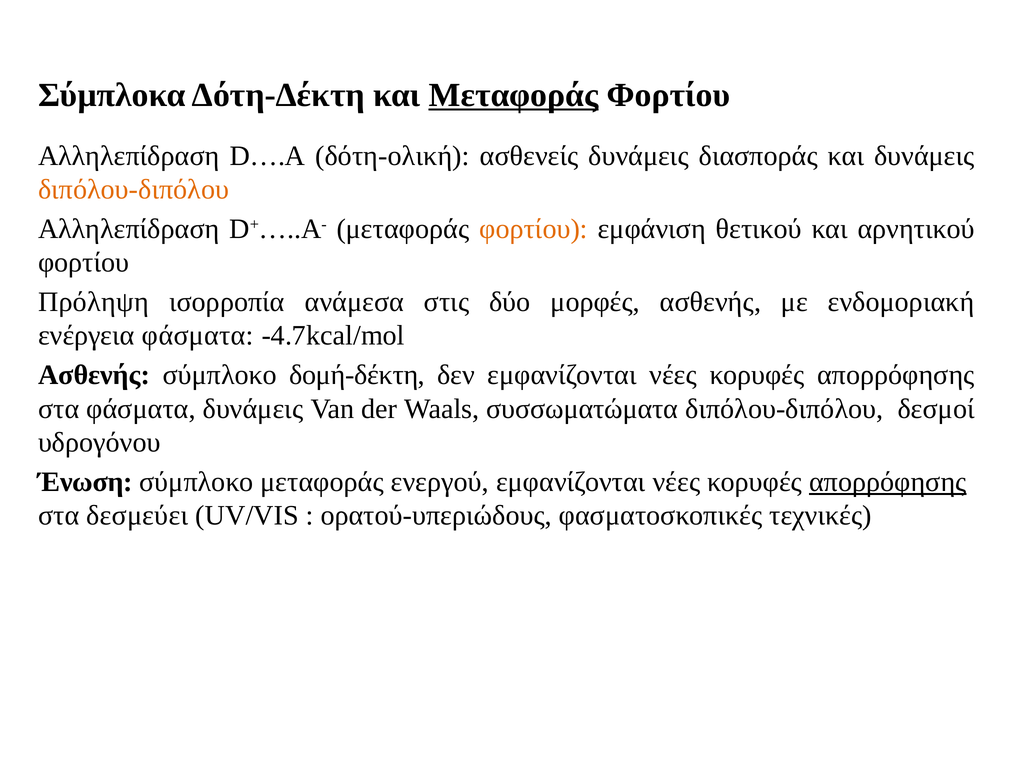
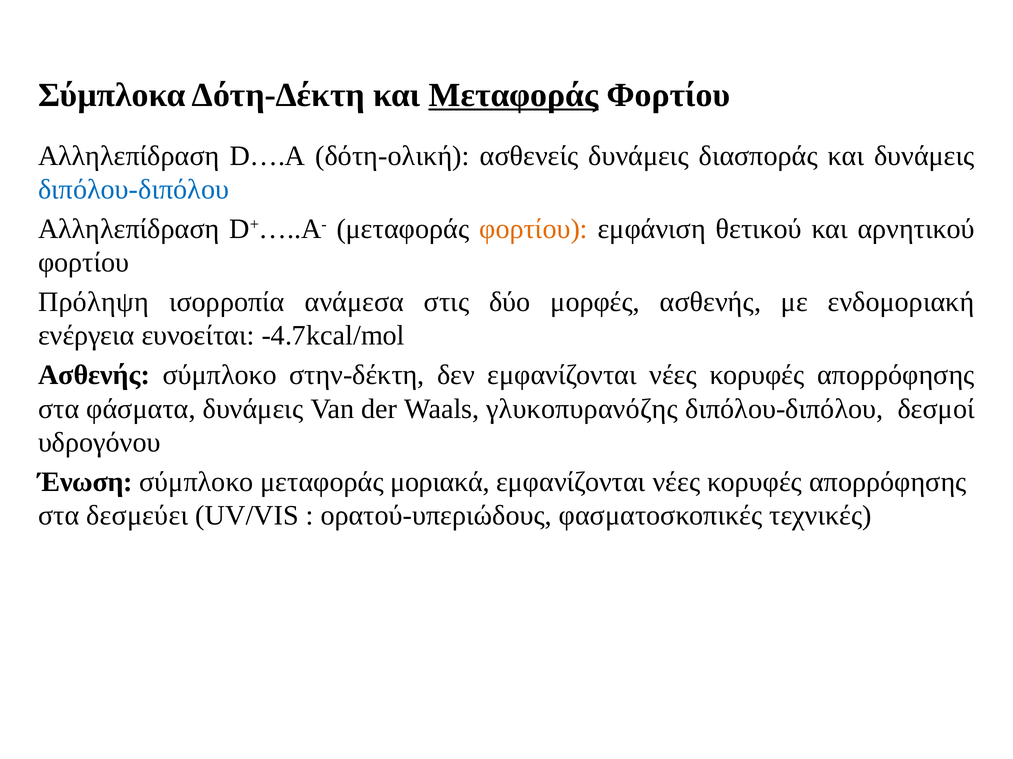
διπόλου-διπόλου colour: orange -> blue (134, 190)
ενέργεια φάσματα: φάσματα -> ευνοείται (198, 336)
δομή-δέκτη: δομή-δέκτη -> στην-δέκτη (357, 375)
συσσωματώματα: συσσωματώματα -> γλυκοπυρανόζης (582, 409)
ενεργού: ενεργού -> μοριακά (440, 482)
απορρόφησης underline: present -> none (888, 482)
